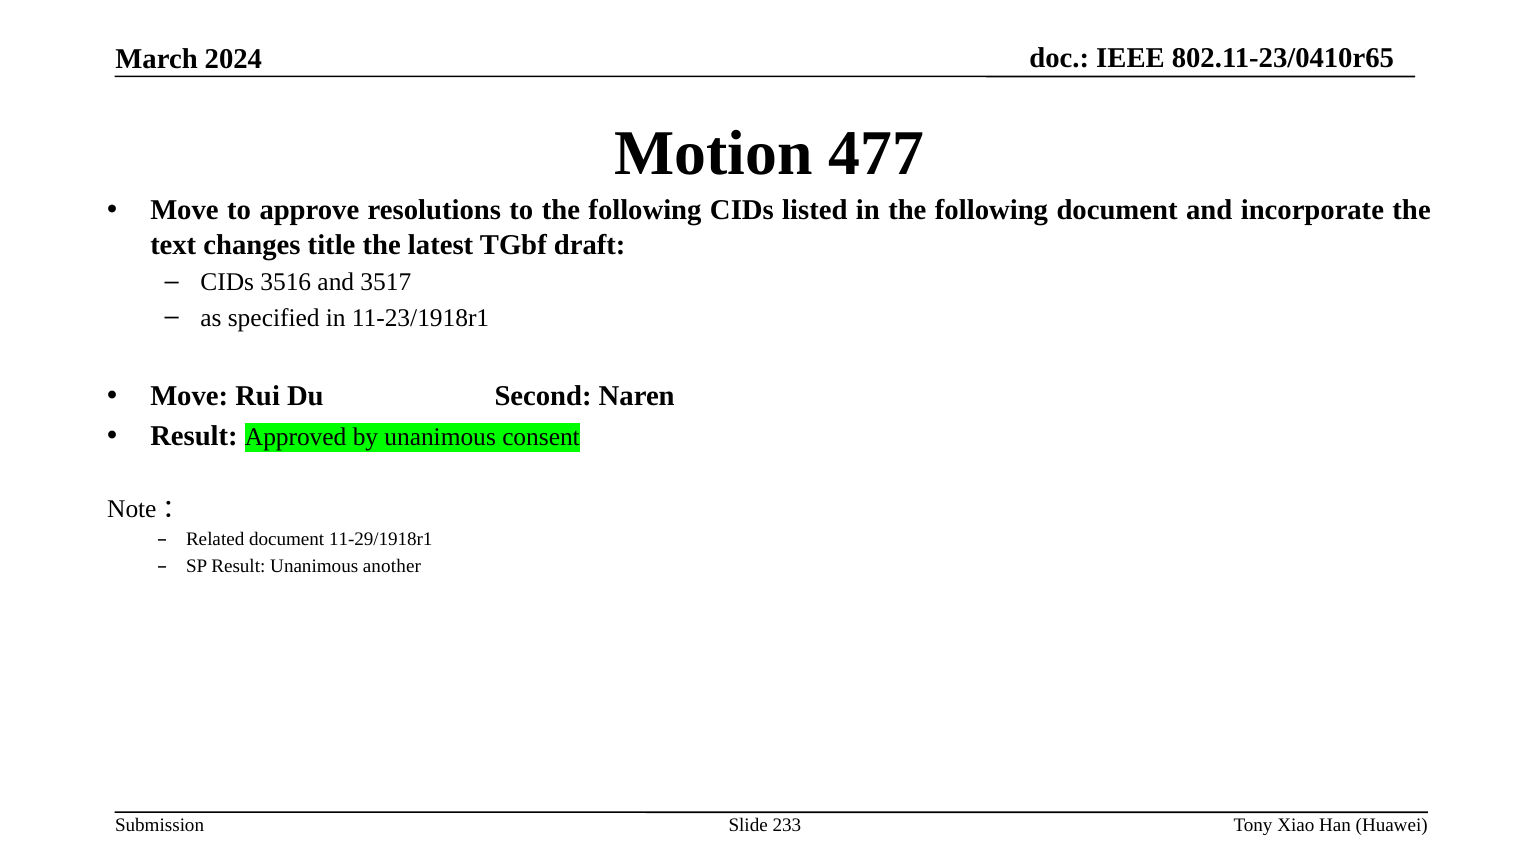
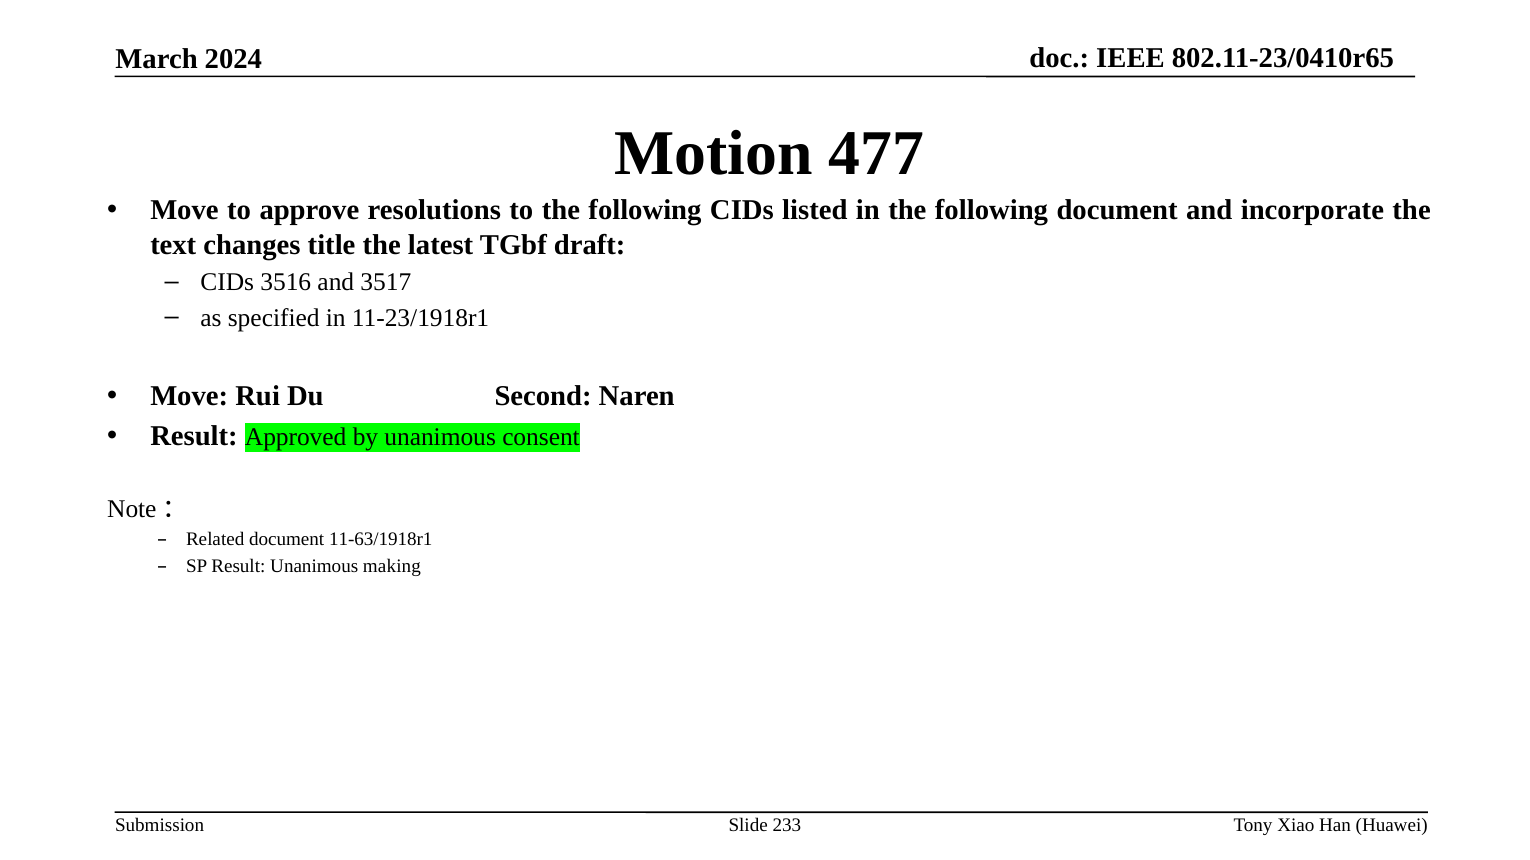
11-29/1918r1: 11-29/1918r1 -> 11-63/1918r1 (381, 540)
another: another -> making (392, 567)
